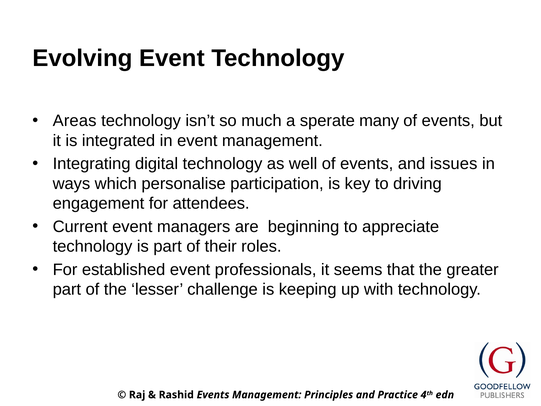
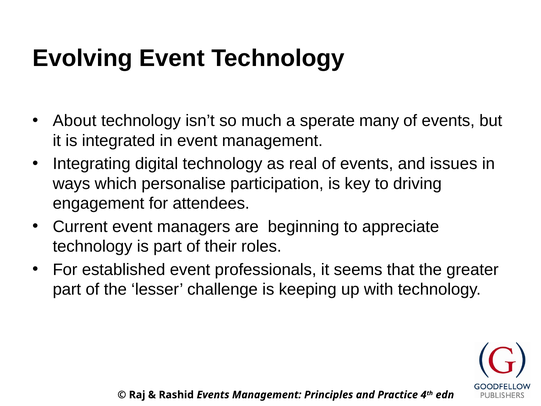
Areas: Areas -> About (75, 121)
well: well -> real (303, 164)
